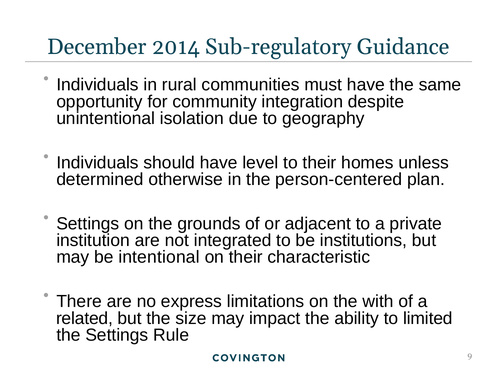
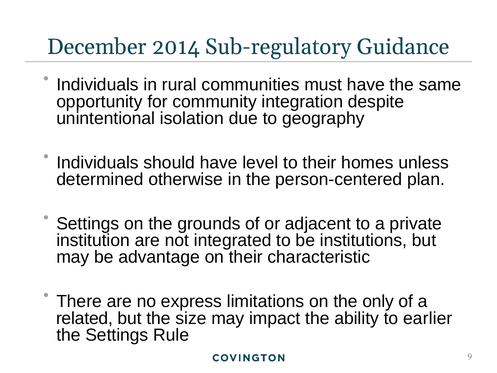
intentional: intentional -> advantage (159, 257)
with: with -> only (378, 301)
limited: limited -> earlier (428, 318)
